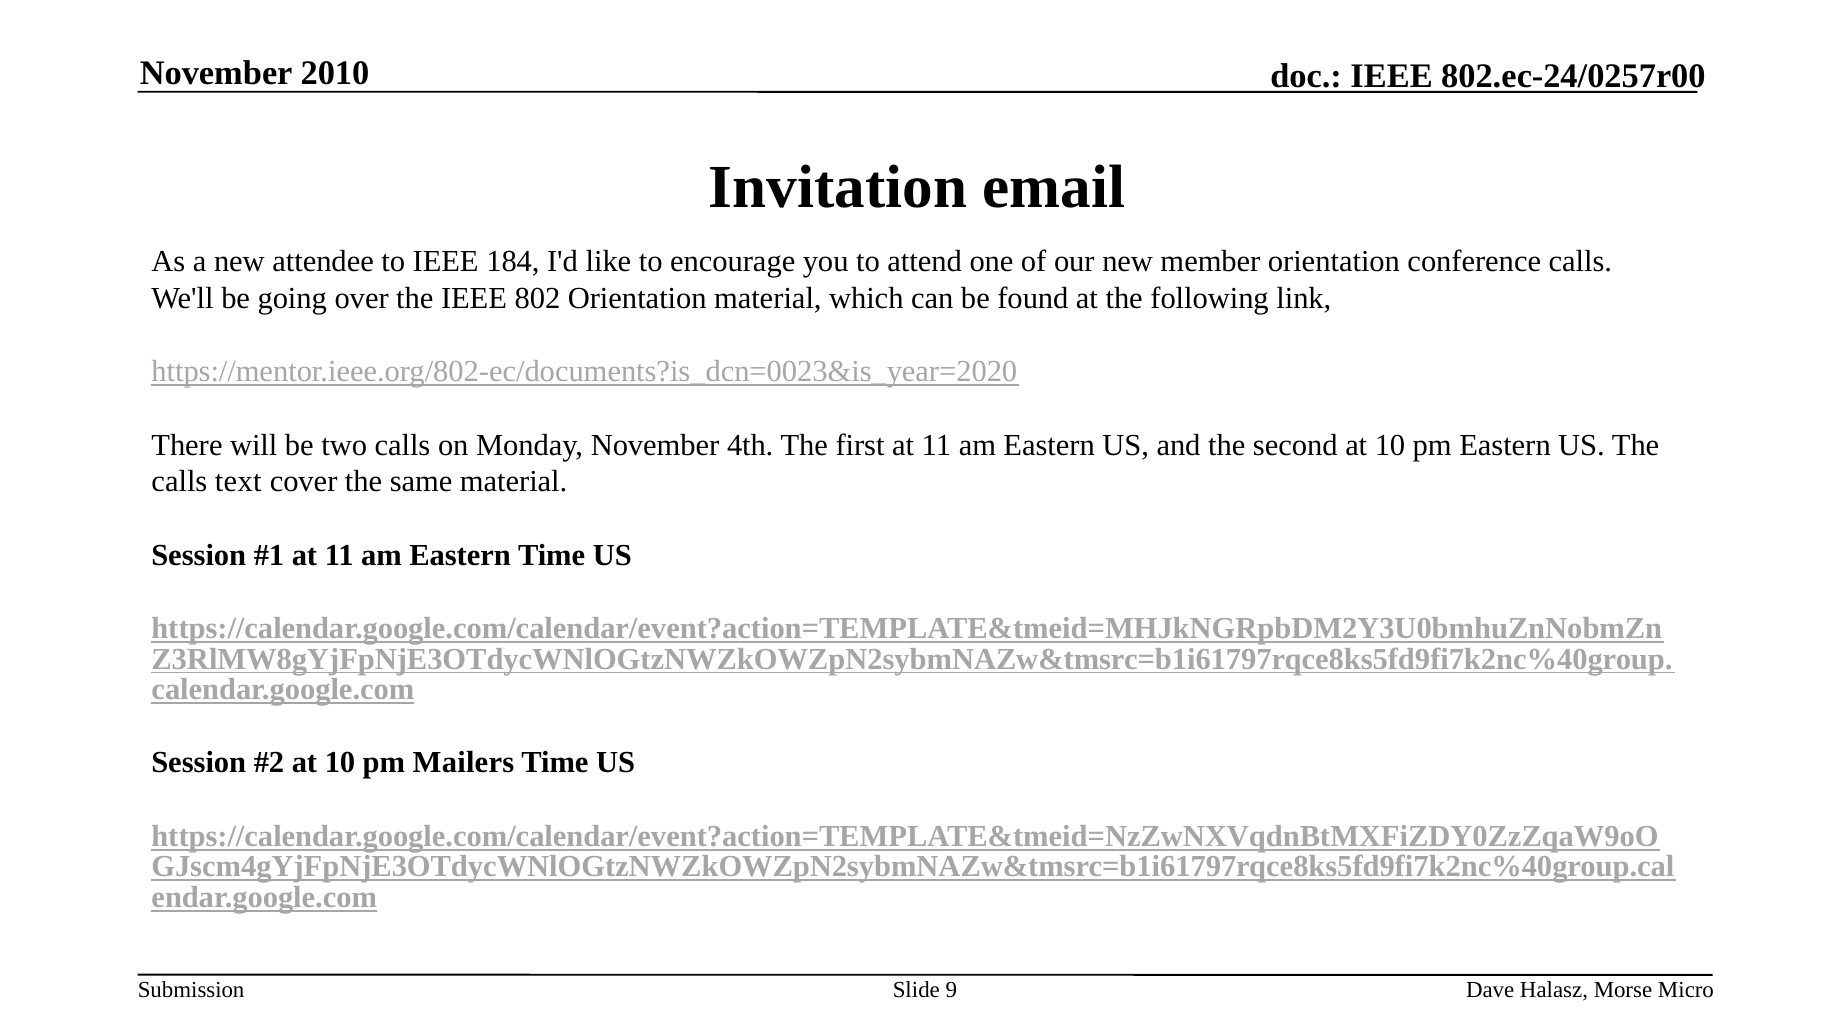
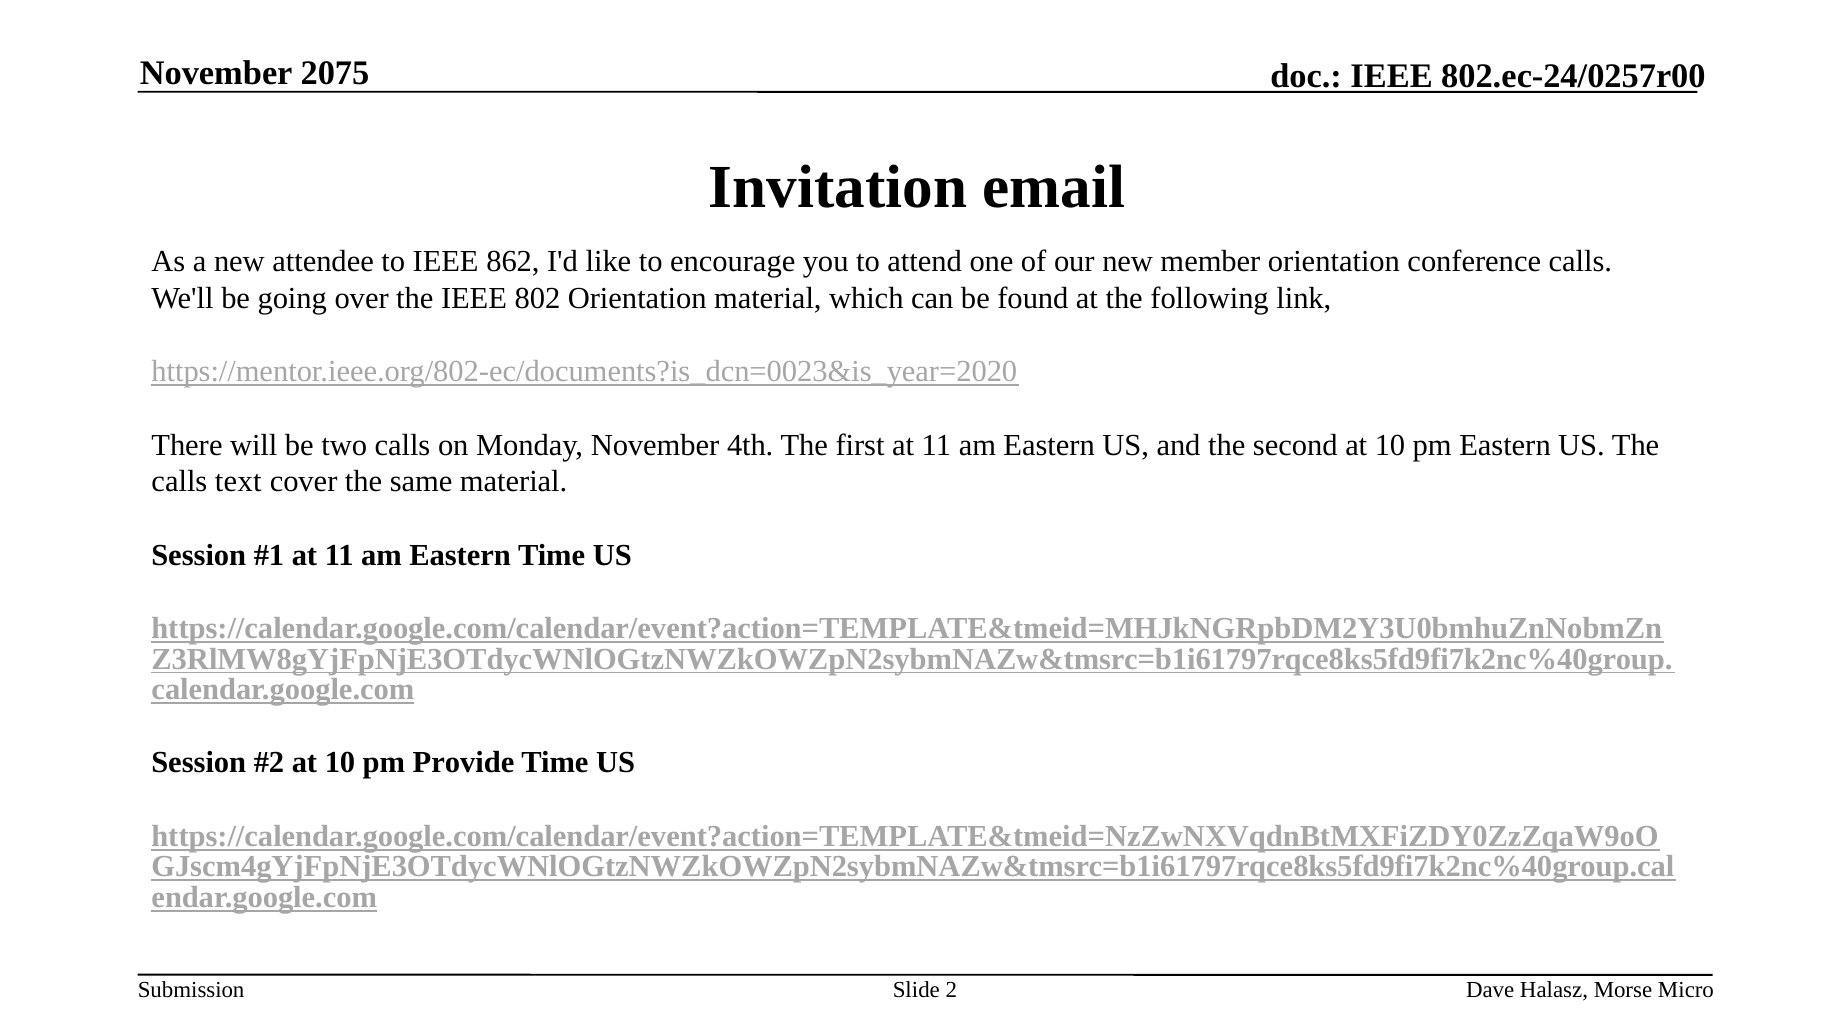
2010: 2010 -> 2075 (335, 73)
184: 184 -> 862 (513, 262)
Mailers: Mailers -> Provide (464, 763)
9: 9 -> 2 (951, 990)
